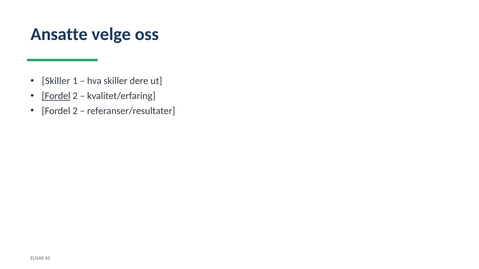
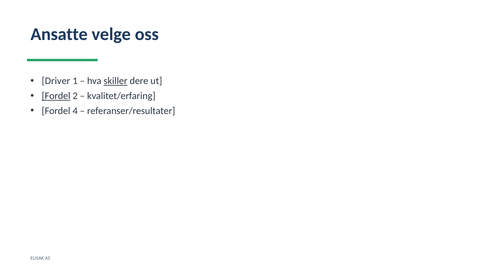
Skiller: Skiller -> Driver (56, 81)
skiller underline: none -> present (116, 81)
2: 2 -> 4 (75, 111)
